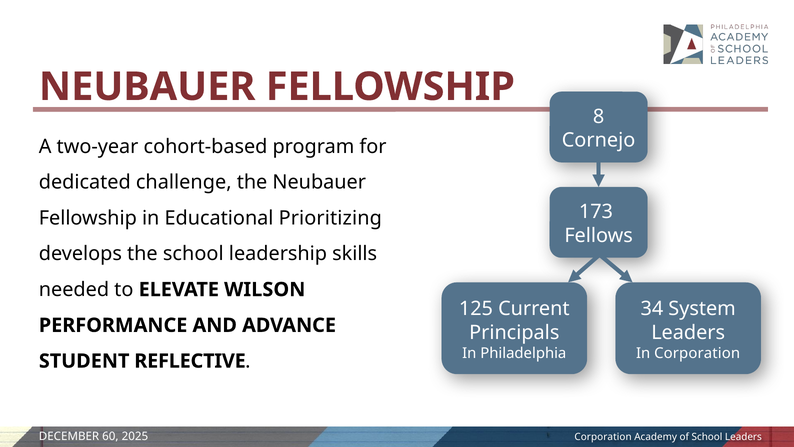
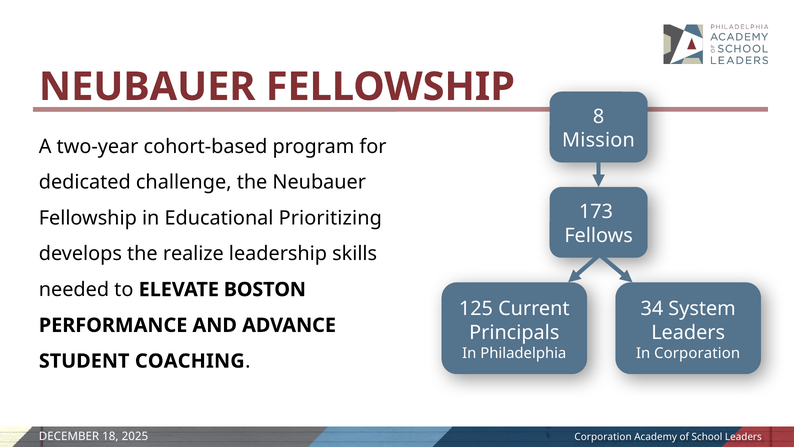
Cornejo: Cornejo -> Mission (598, 140)
the school: school -> realize (193, 254)
WILSON: WILSON -> BOSTON (265, 289)
REFLECTIVE: REFLECTIVE -> COACHING (190, 361)
60: 60 -> 18 (110, 436)
